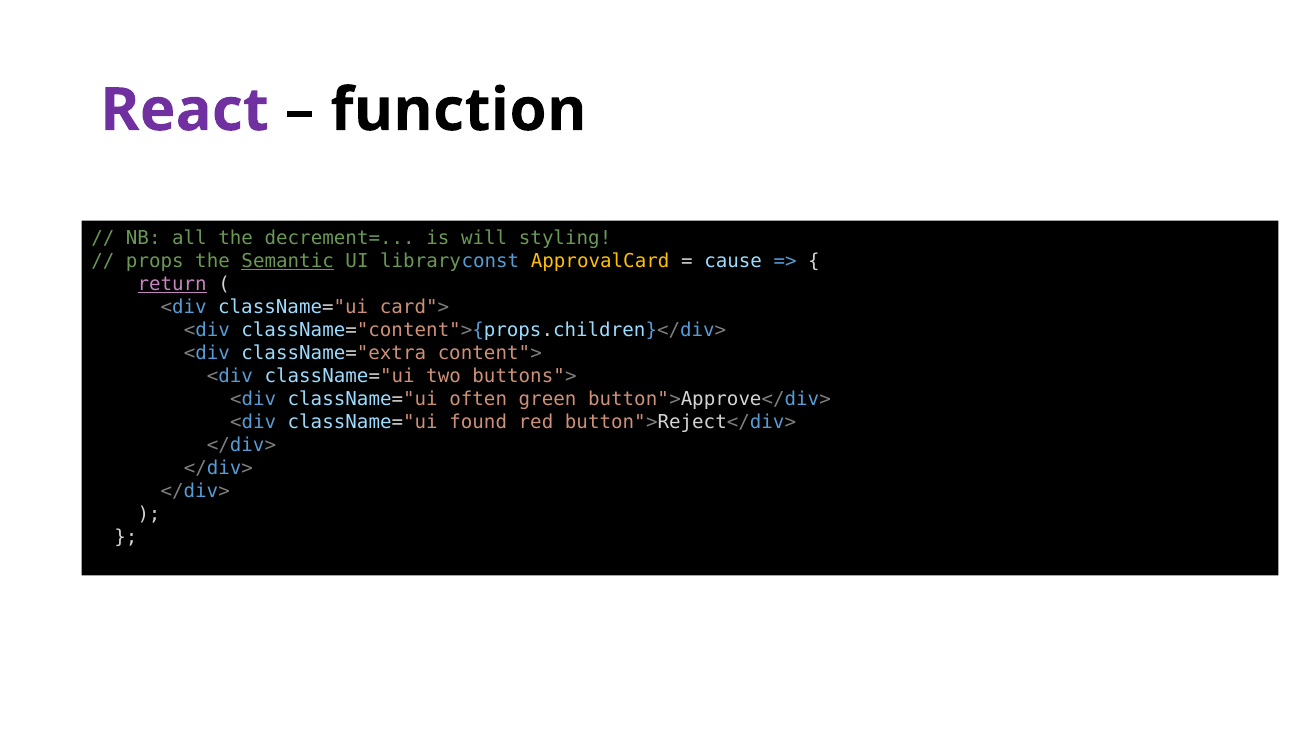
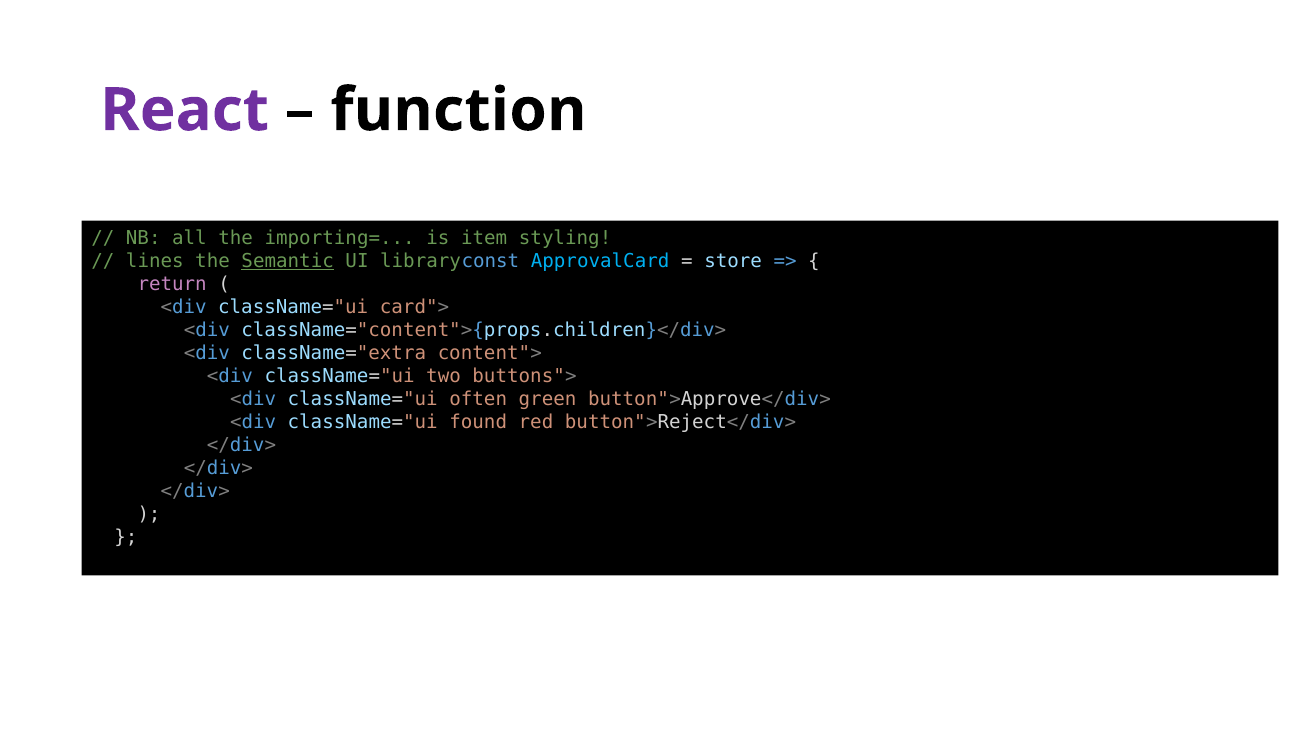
decrement=: decrement= -> importing= (340, 238)
will: will -> item (484, 238)
props: props -> lines (155, 261)
ApprovalCard colour: yellow -> light blue (600, 261)
cause: cause -> store (733, 261)
return underline: present -> none (172, 284)
